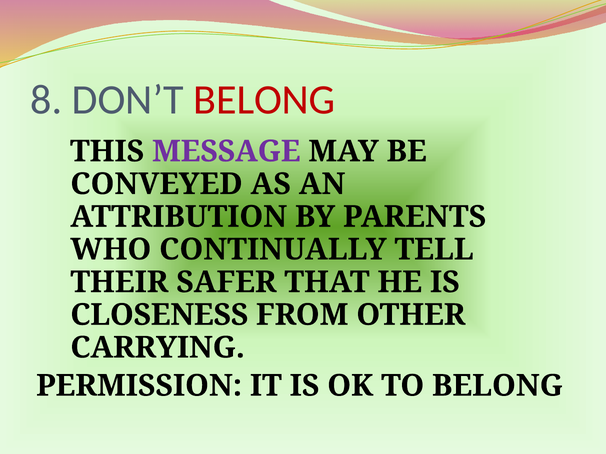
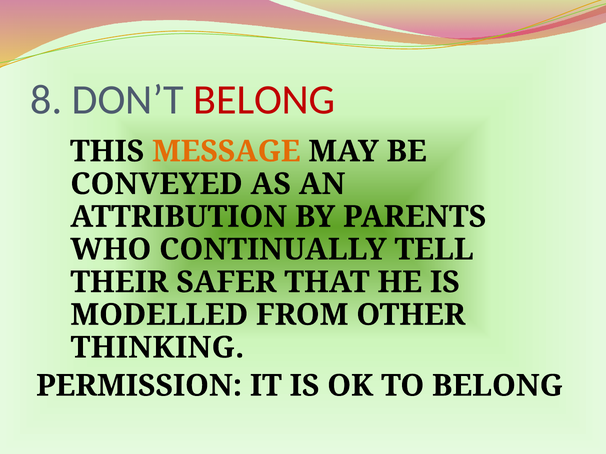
MESSAGE colour: purple -> orange (226, 152)
CLOSENESS: CLOSENESS -> MODELLED (159, 315)
CARRYING: CARRYING -> THINKING (157, 348)
